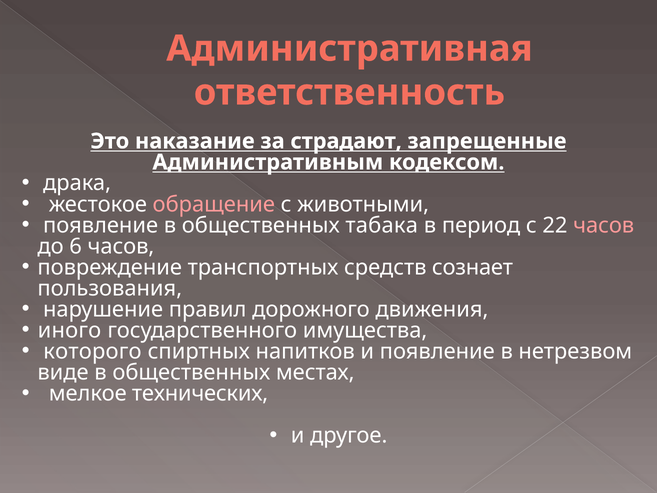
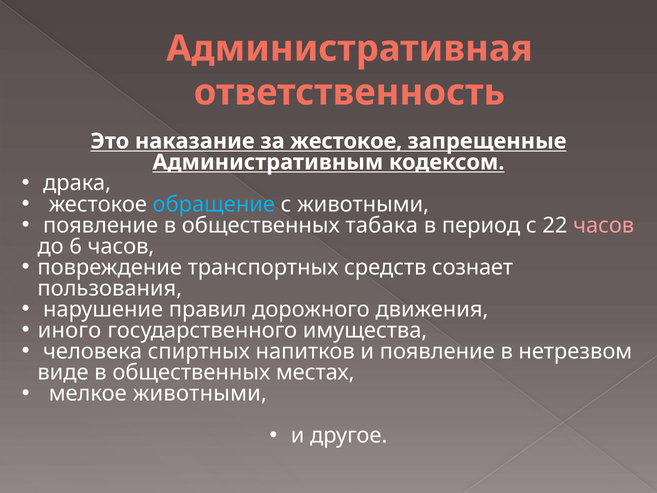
за страдают: страдают -> жестокое (346, 141)
обращение colour: pink -> light blue (214, 204)
которого: которого -> человека (93, 351)
мелкое технических: технических -> животными (200, 393)
